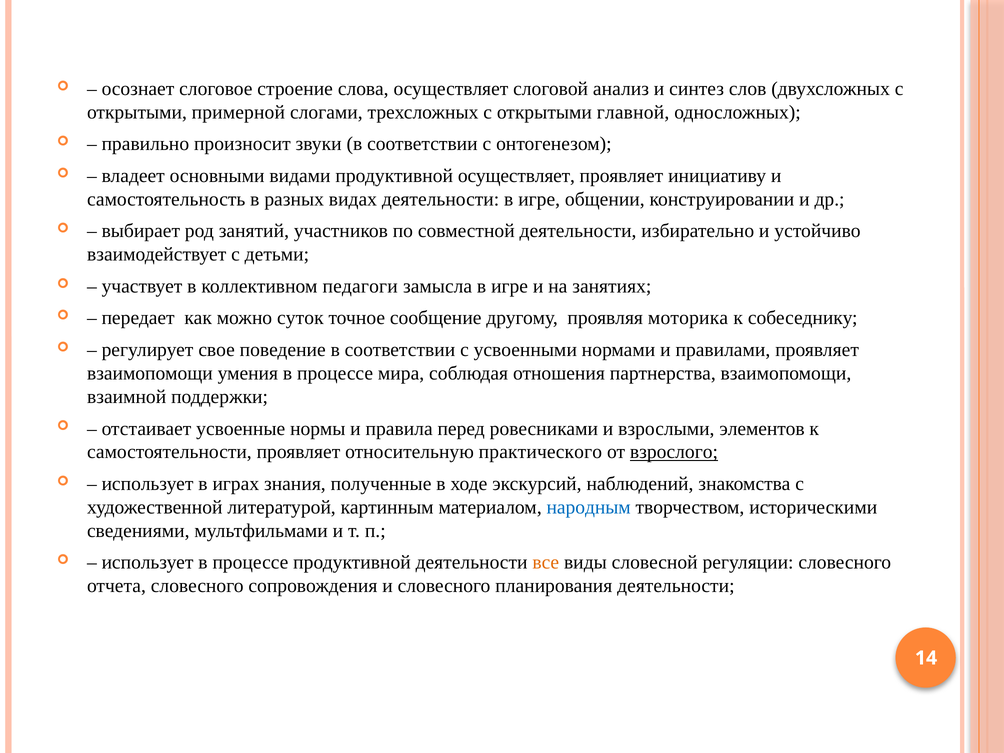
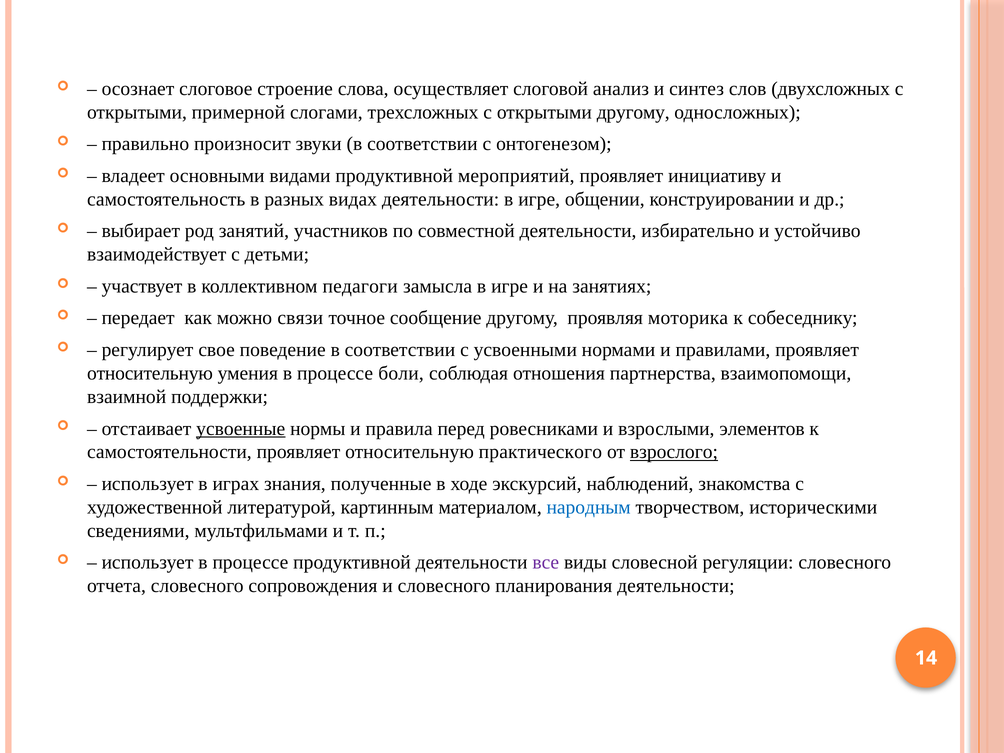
открытыми главной: главной -> другому (633, 112)
продуктивной осуществляет: осуществляет -> мероприятий (516, 176)
суток: суток -> связи (300, 318)
взаимопомощи: взаимопомощи -> относительную (150, 373)
мира: мира -> боли (401, 373)
усвоенные underline: none -> present (241, 429)
все colour: orange -> purple (546, 563)
